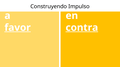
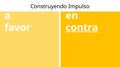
favor underline: present -> none (18, 28)
